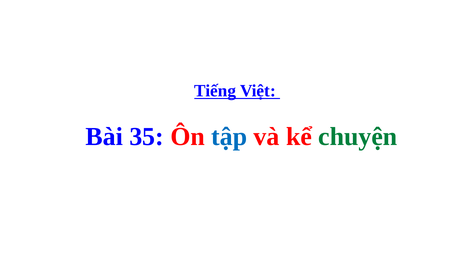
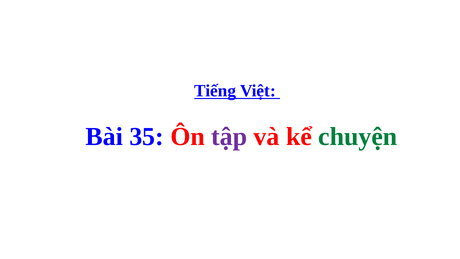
tập colour: blue -> purple (229, 137)
